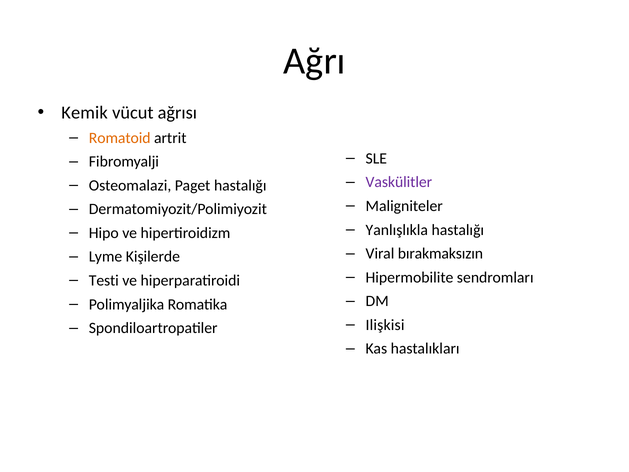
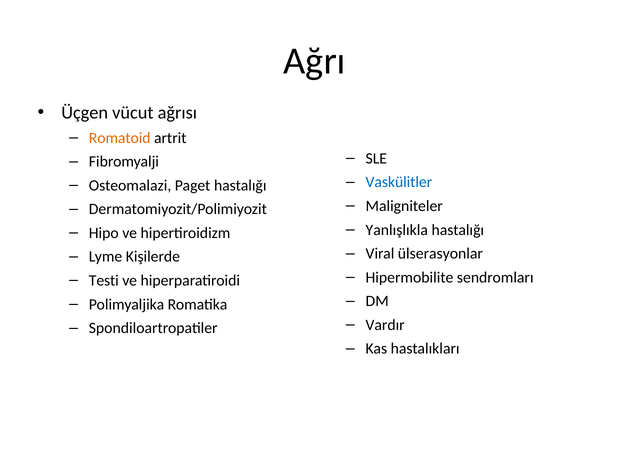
Kemik: Kemik -> Üçgen (85, 113)
Vaskülitler colour: purple -> blue (399, 182)
bırakmaksızın: bırakmaksızın -> ülserasyonlar (440, 253)
Ilişkisi: Ilişkisi -> Vardır (385, 325)
